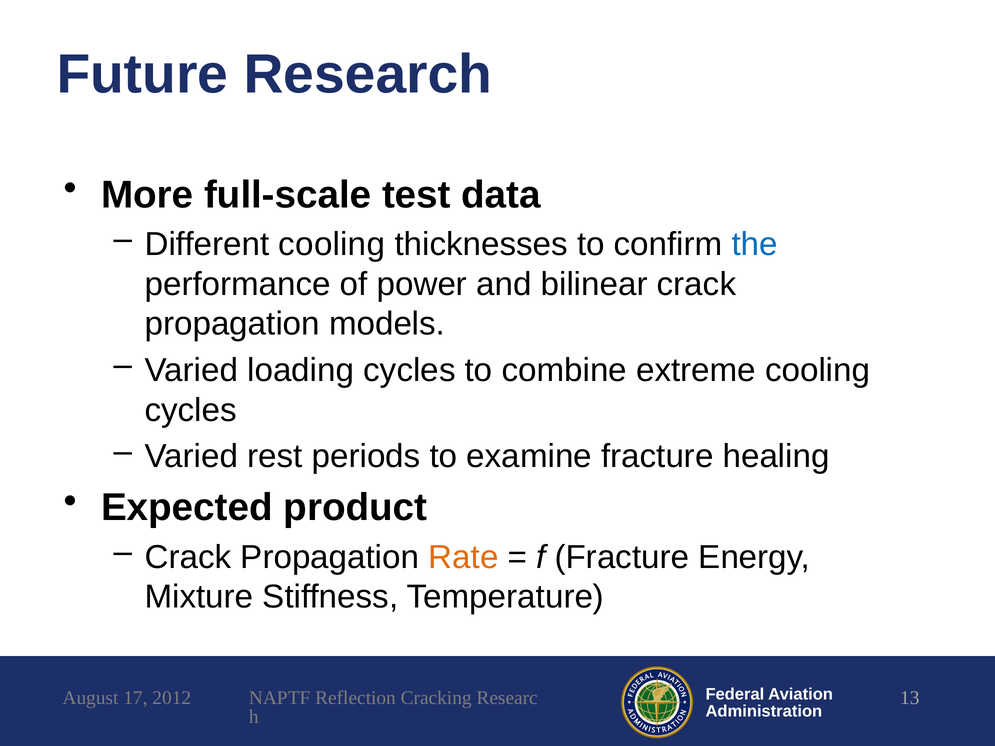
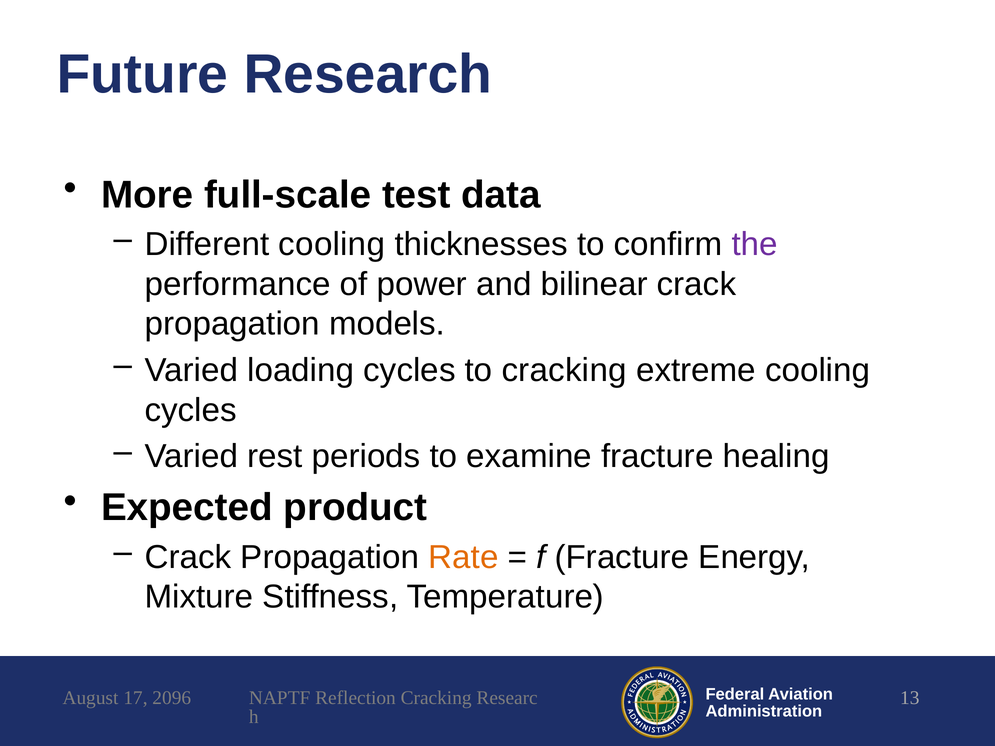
the colour: blue -> purple (755, 244)
to combine: combine -> cracking (564, 370)
2012: 2012 -> 2096 (172, 698)
